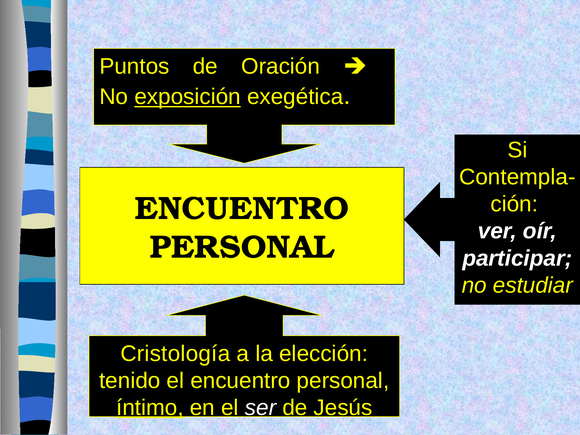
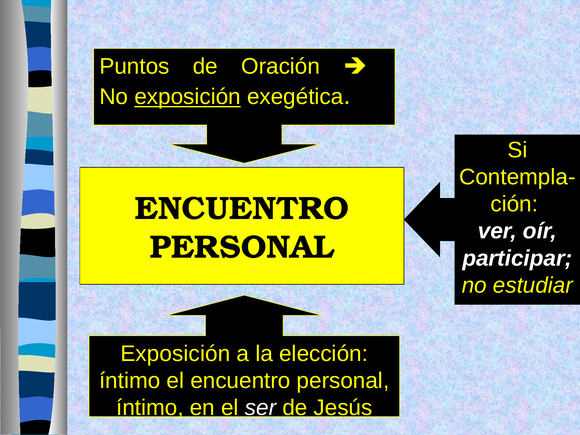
Cristología: Cristología -> Exposición (175, 354)
tenido: tenido -> íntimo (130, 381)
íntimo underline: present -> none (150, 408)
